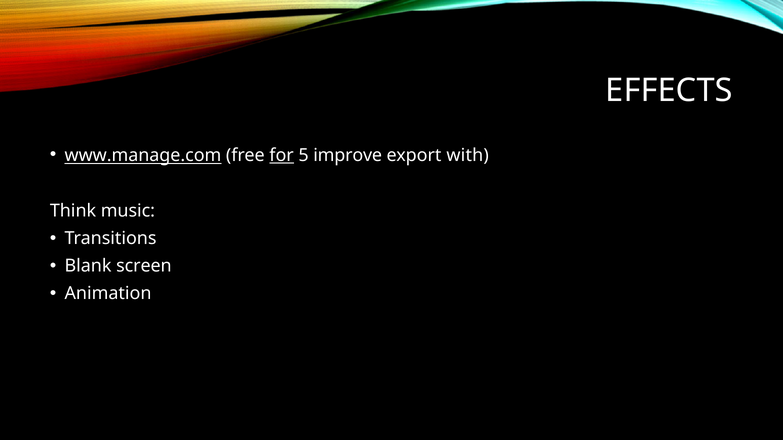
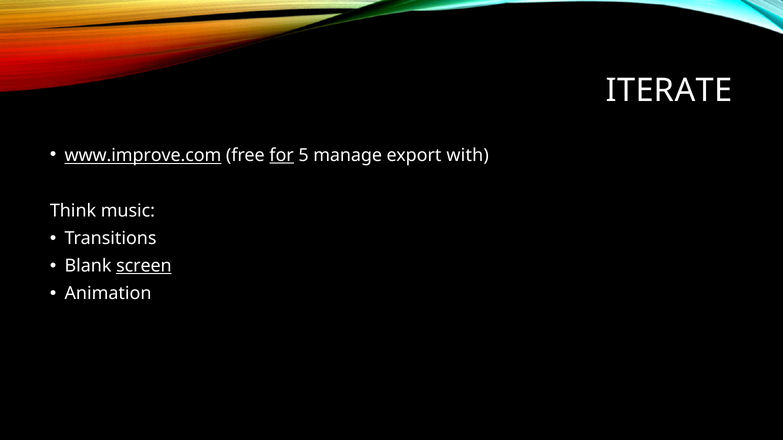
EFFECTS: EFFECTS -> ITERATE (669, 90)
www.manage.com: www.manage.com -> www.improve.com (143, 156)
improve: improve -> manage (348, 156)
screen underline: none -> present (144, 266)
